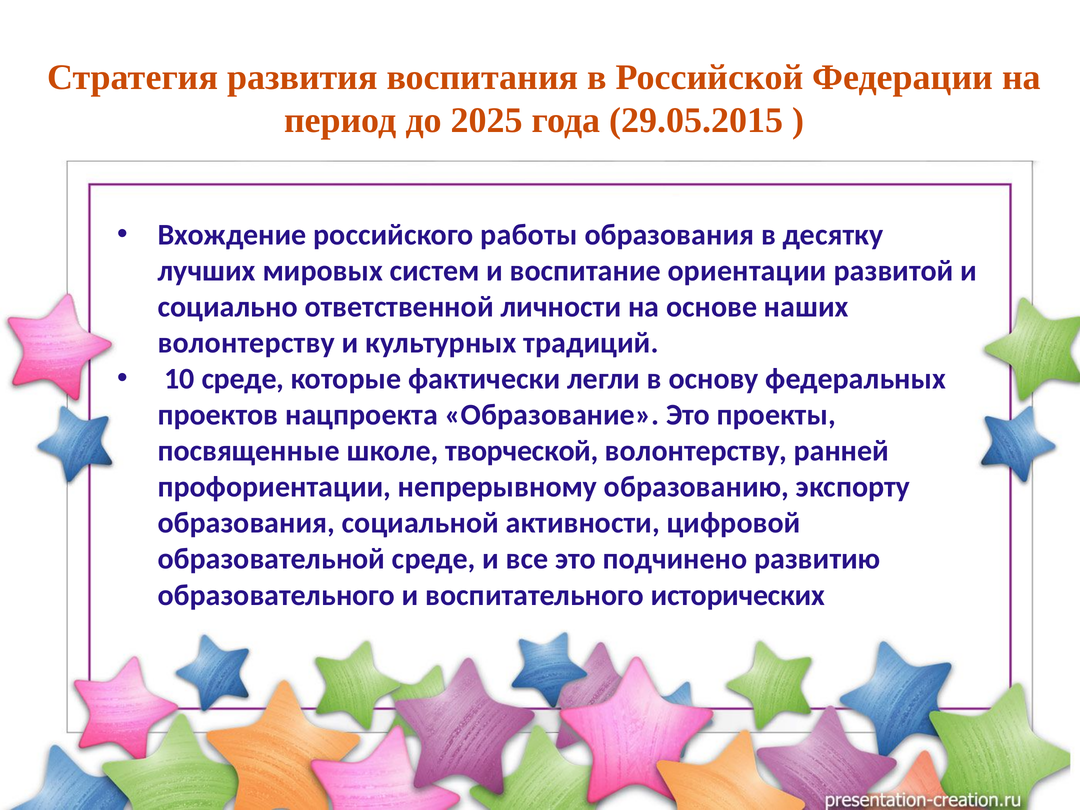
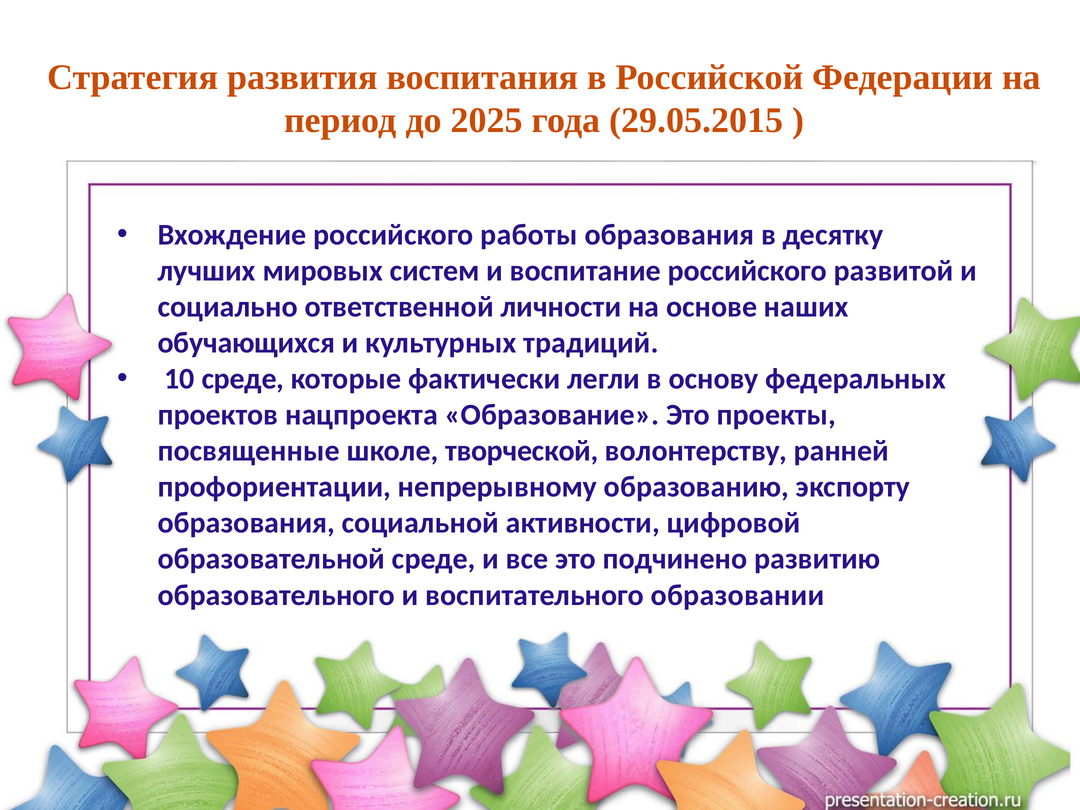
воспитание ориентации: ориентации -> российского (747, 271)
волонтерству: волонтерству -> обучающихся (246, 343)
исторических: исторических -> образовании (738, 595)
